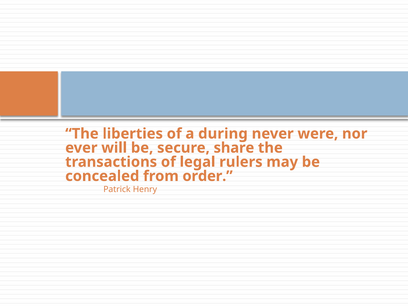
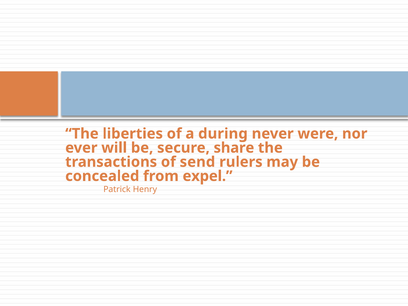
legal: legal -> send (197, 162)
order: order -> expel (208, 176)
